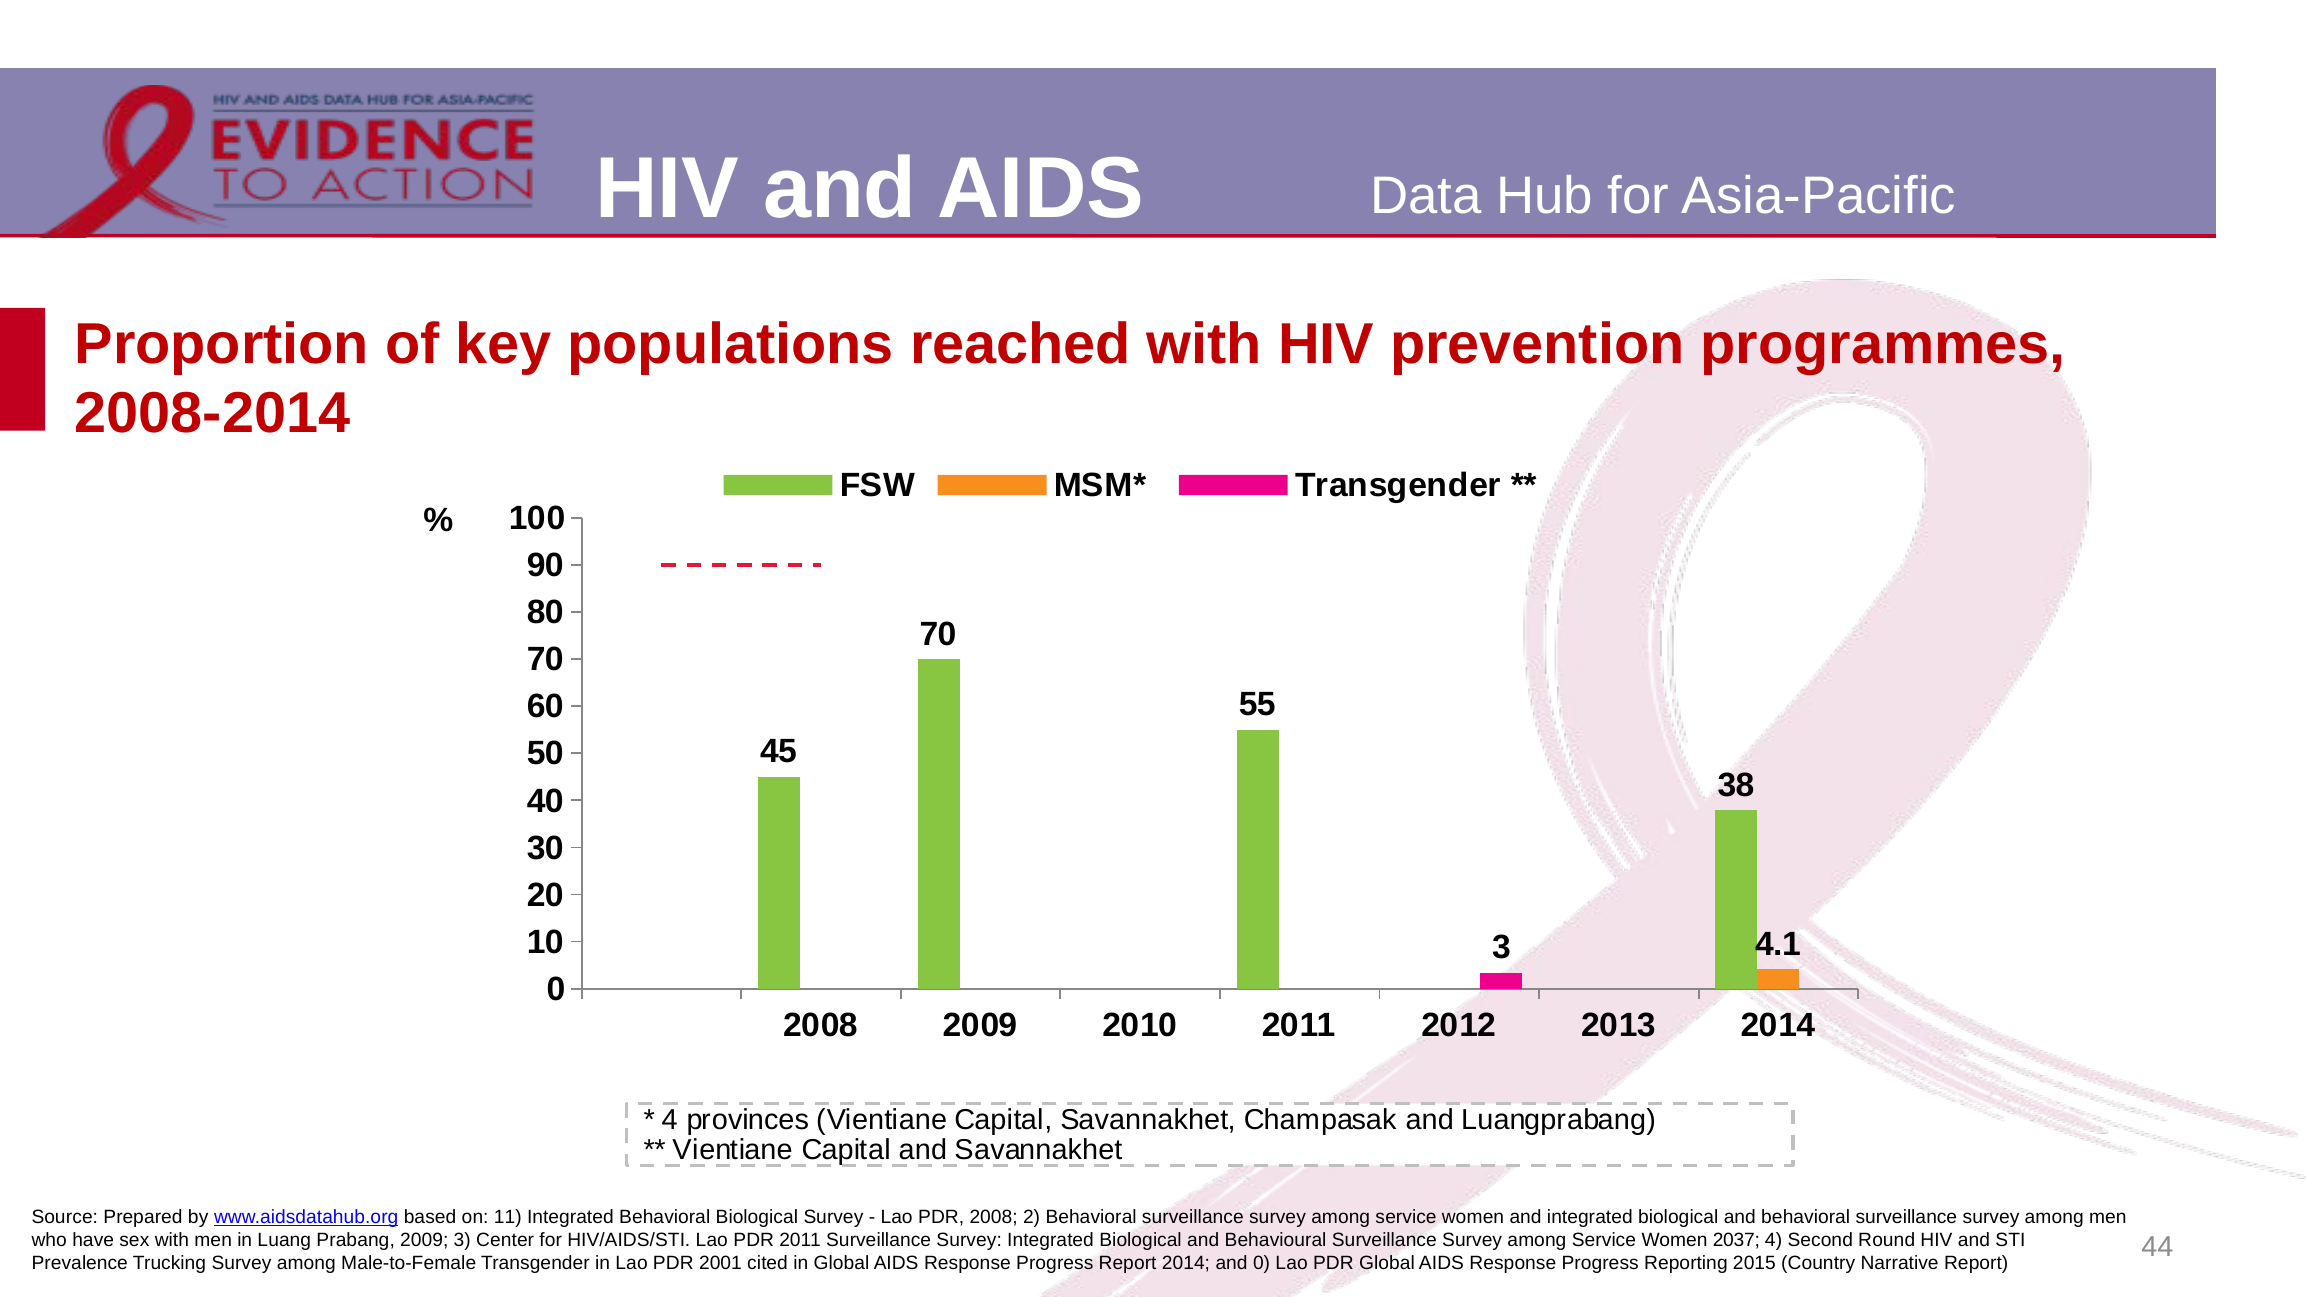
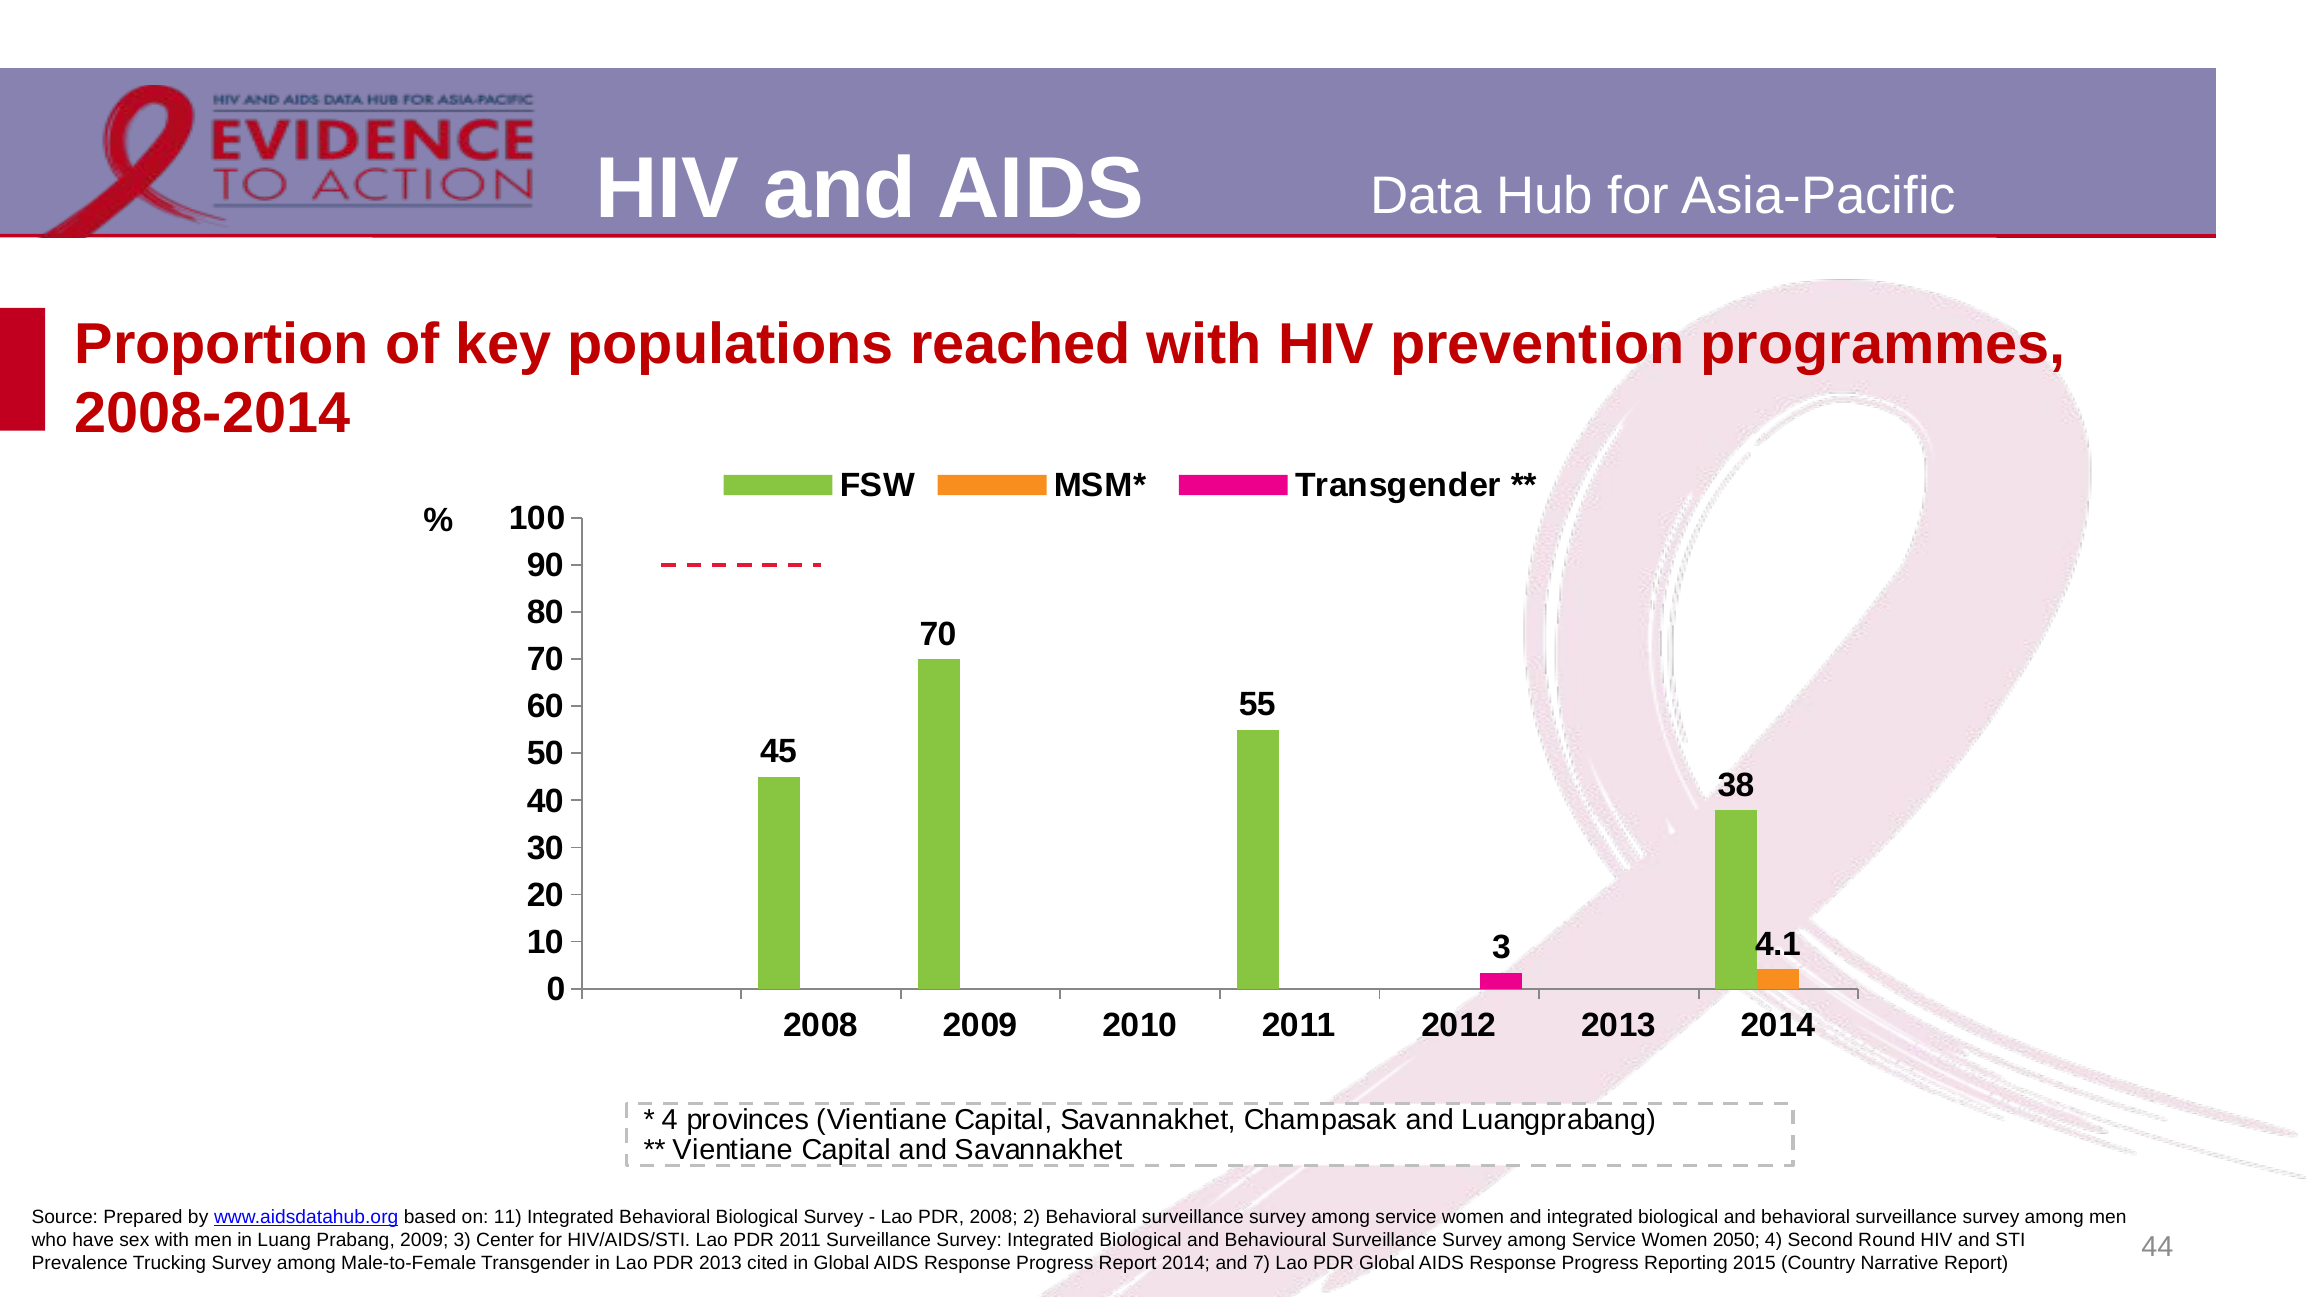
2037: 2037 -> 2050 (1736, 1240)
PDR 2001: 2001 -> 2013 (720, 1263)
and 0: 0 -> 7 (1262, 1263)
